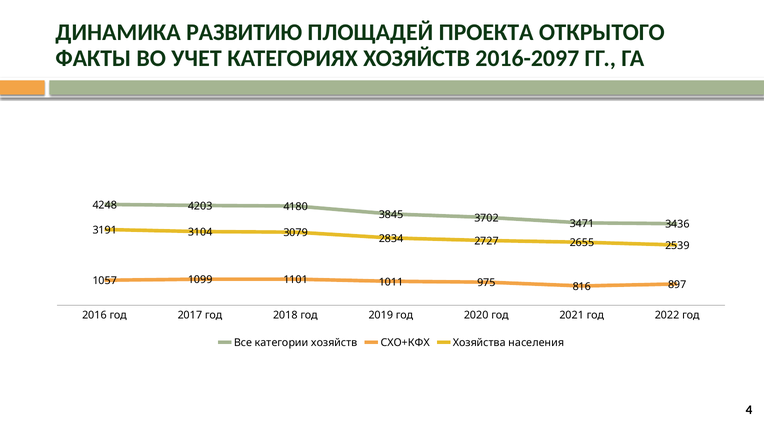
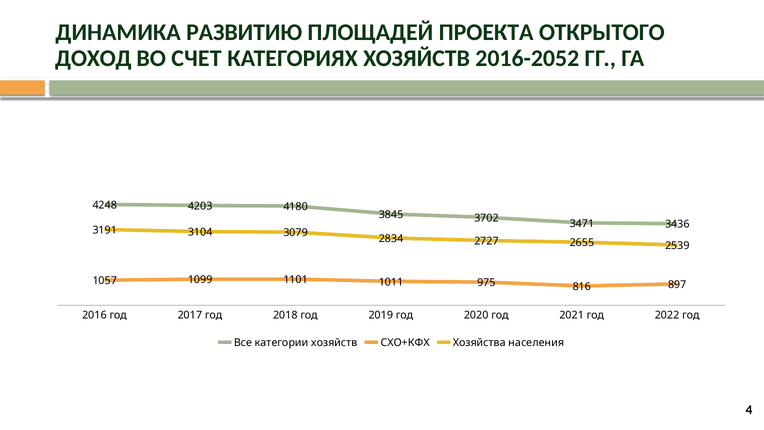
ФАКТЫ: ФАКТЫ -> ДОХОД (93, 58)
УЧЕТ: УЧЕТ -> СЧЕТ (196, 58)
2016-2097: 2016-2097 -> 2016-2052 (527, 58)
